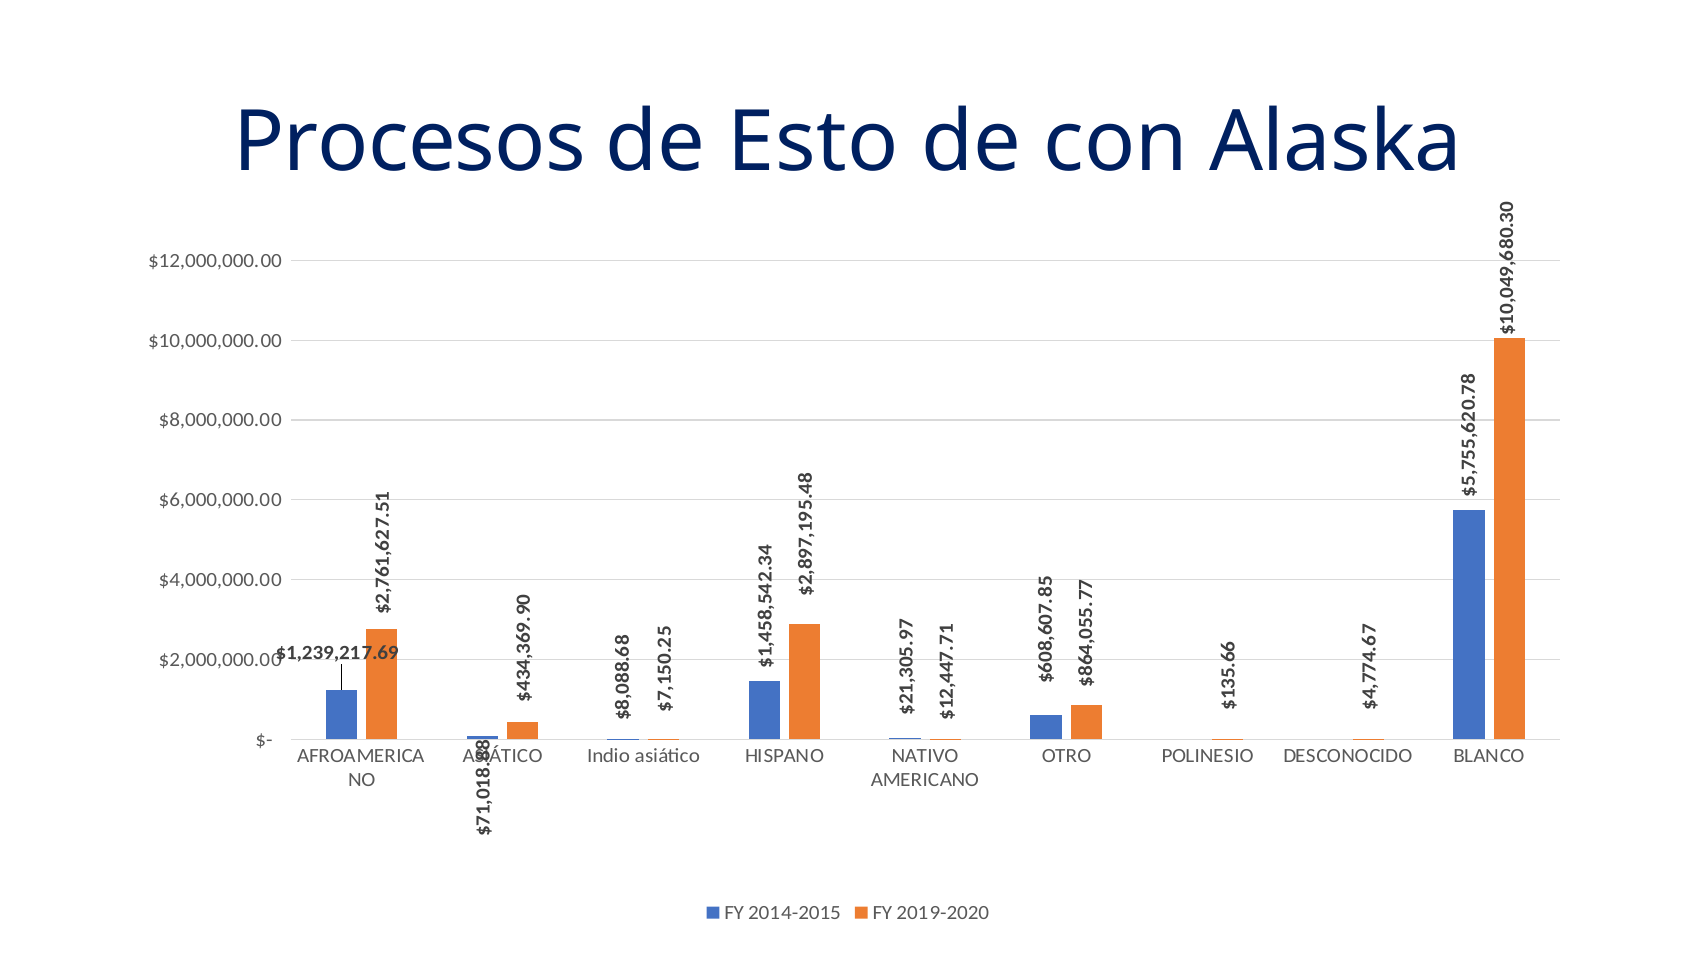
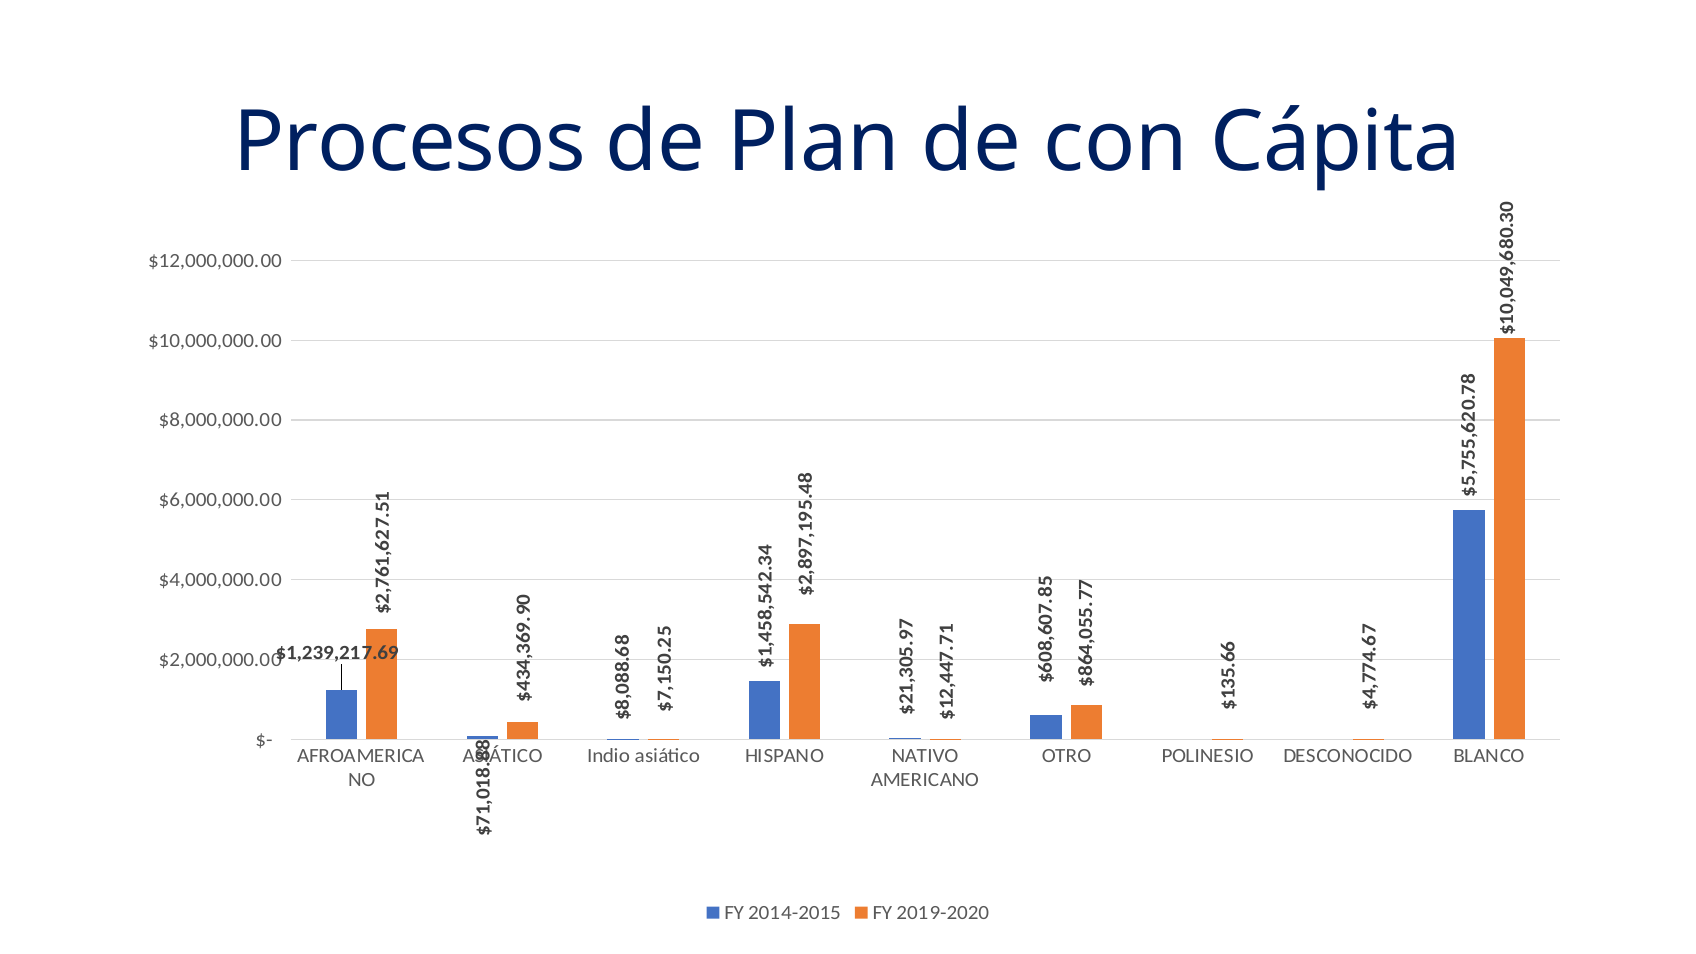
Esto: Esto -> Plan (814, 142)
Alaska: Alaska -> Cápita (1335, 142)
